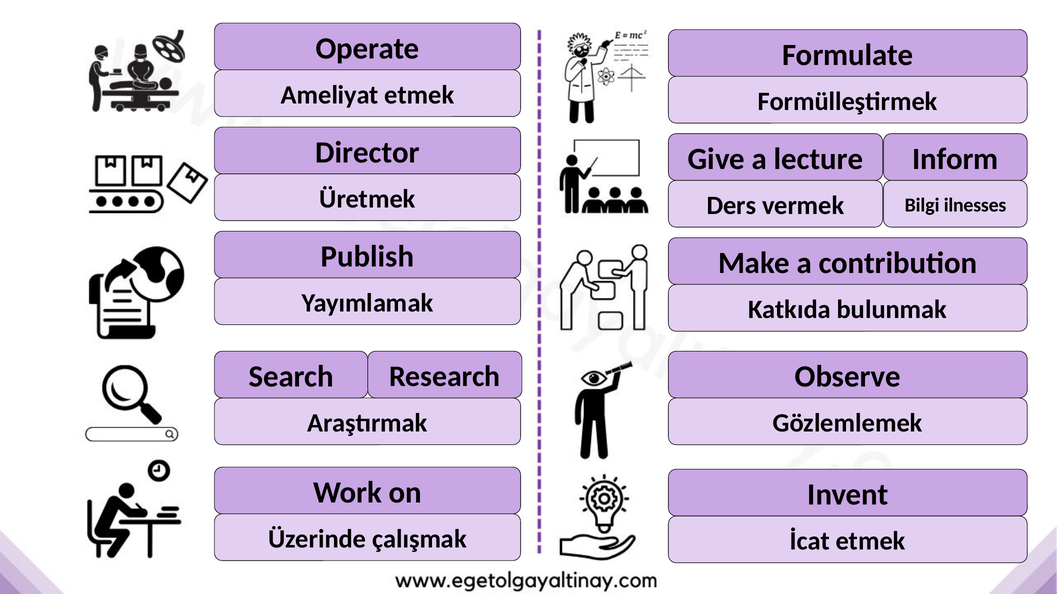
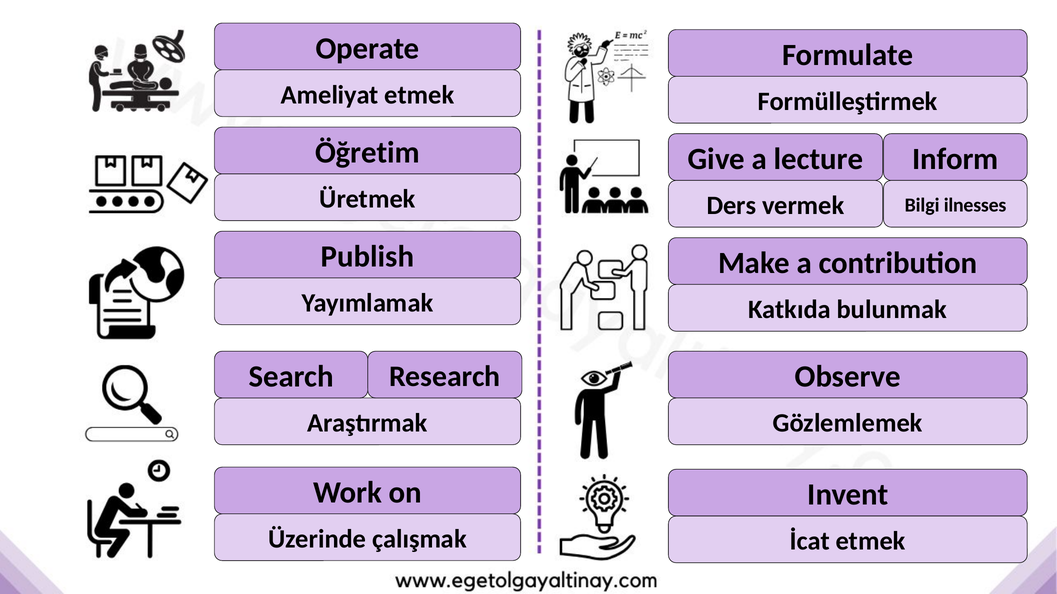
Director: Director -> Öğretim (367, 153)
